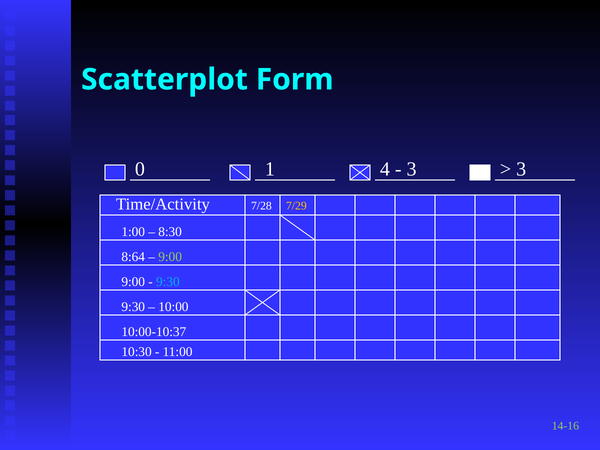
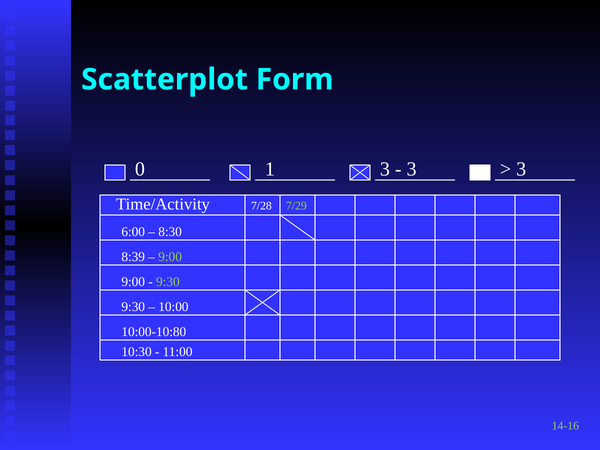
1 4: 4 -> 3 (385, 169)
7/29 colour: yellow -> light green (296, 206)
1:00: 1:00 -> 6:00 (133, 232)
8:64: 8:64 -> 8:39 (133, 257)
9:30 colour: light blue -> light green (168, 282)
10:00-10:37: 10:00-10:37 -> 10:00-10:80 (154, 332)
